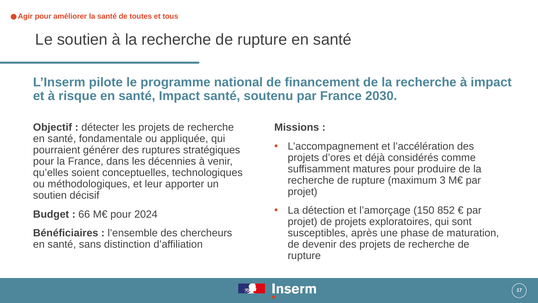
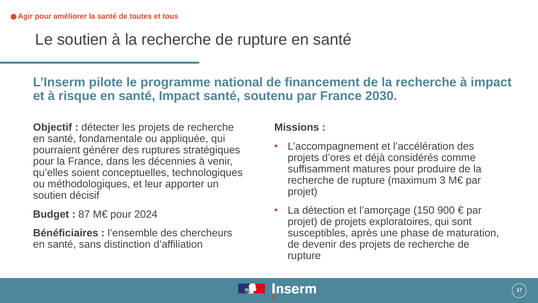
852: 852 -> 900 (446, 210)
66: 66 -> 87 (84, 214)
